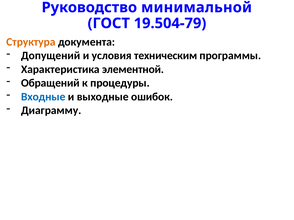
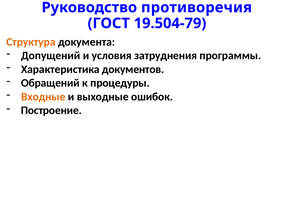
минимальной: минимальной -> противоречия (197, 7)
техническим: техническим -> затруднения (166, 56)
элементной: элементной -> документов (133, 69)
Входные colour: blue -> orange (43, 97)
Диаграмму: Диаграмму -> Построение (51, 111)
